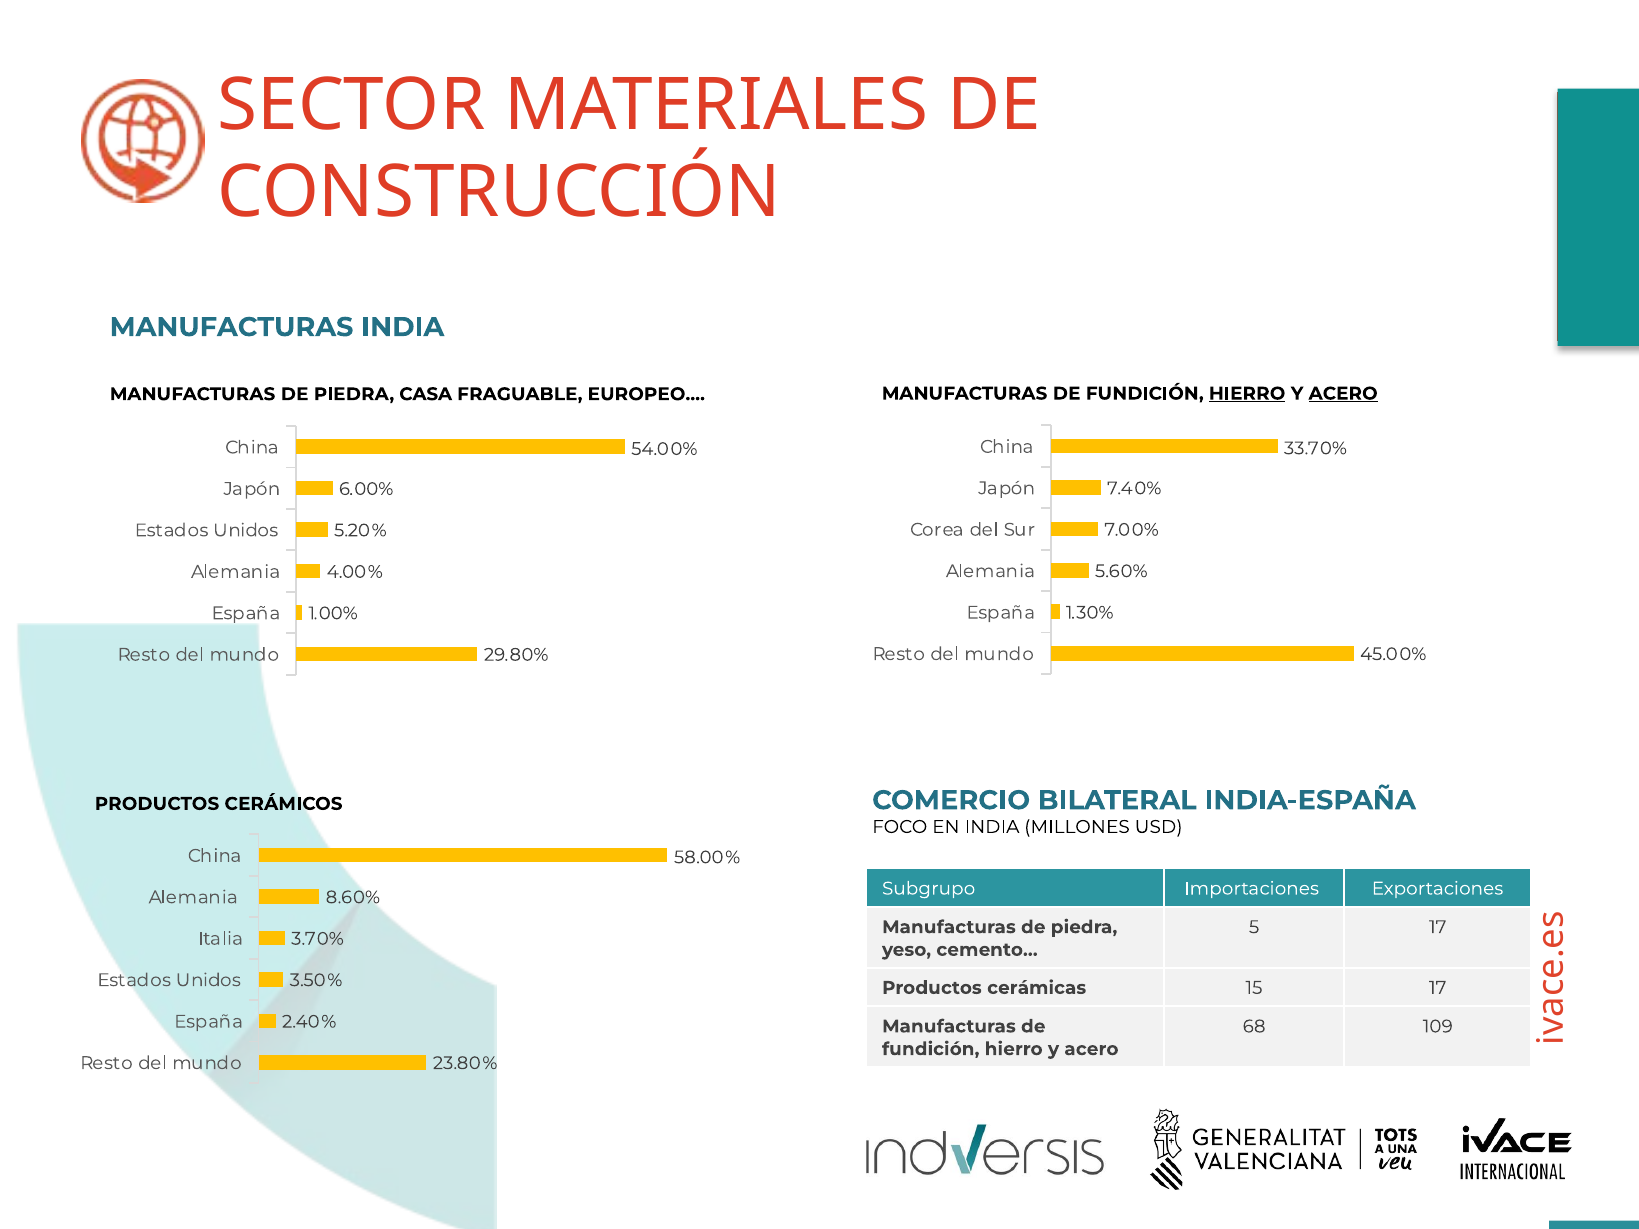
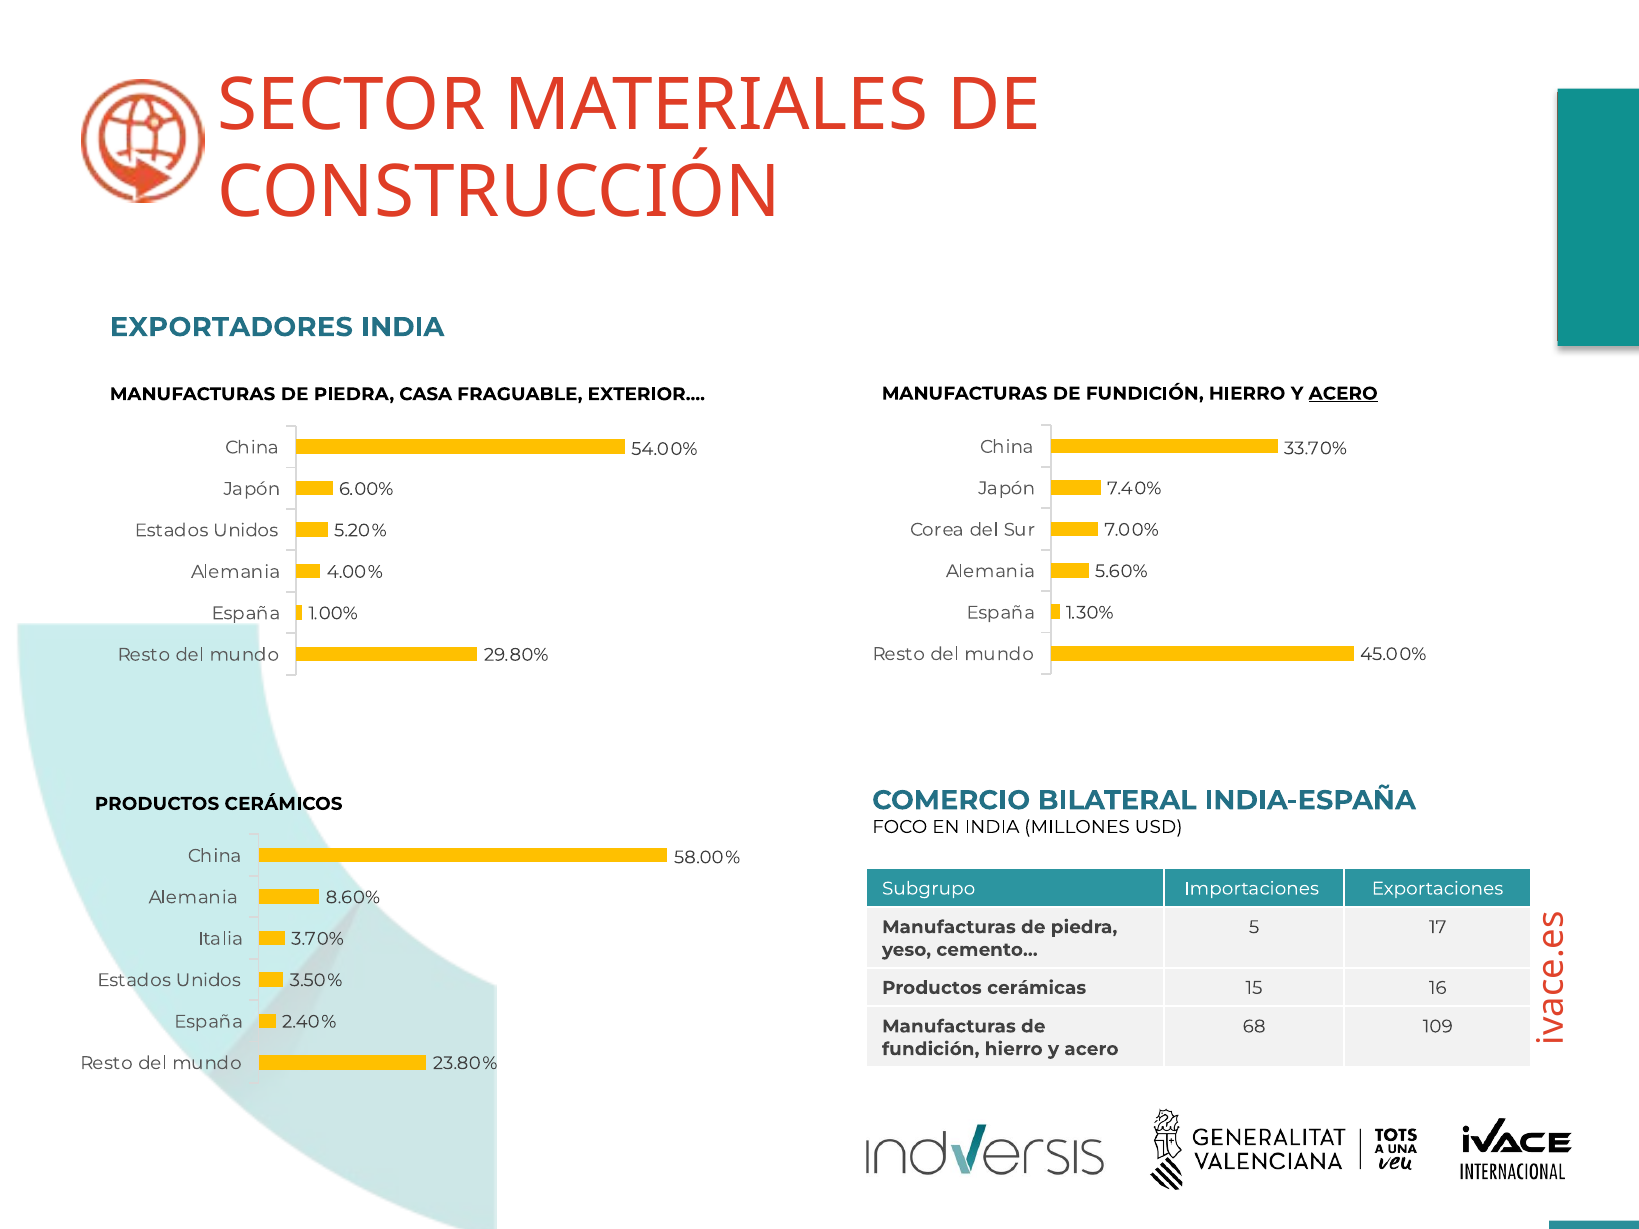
MANUFACTURAS: MANUFACTURAS -> EXPORTADORES (231, 327)
HIERRO underline: present -> none (1247, 394)
EUROPEO: EUROPEO -> EXTERIOR (646, 394)
15 17: 17 -> 16 (1438, 988)
